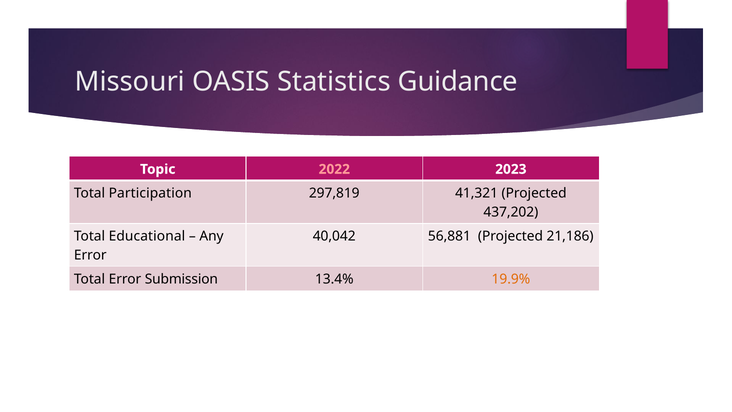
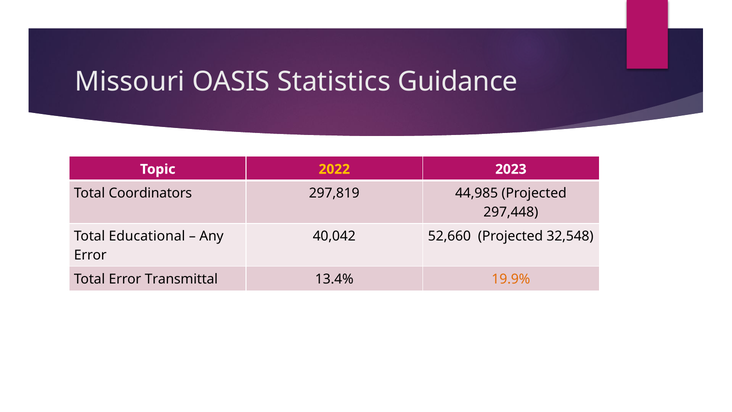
2022 colour: pink -> yellow (334, 169)
Participation: Participation -> Coordinators (150, 193)
41,321: 41,321 -> 44,985 (477, 193)
437,202: 437,202 -> 297,448 (511, 212)
56,881: 56,881 -> 52,660 (449, 236)
21,186: 21,186 -> 32,548 (570, 236)
Submission: Submission -> Transmittal (181, 279)
